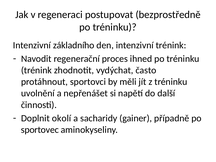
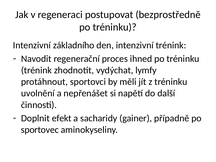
často: často -> lymfy (146, 70)
okolí: okolí -> efekt (62, 118)
